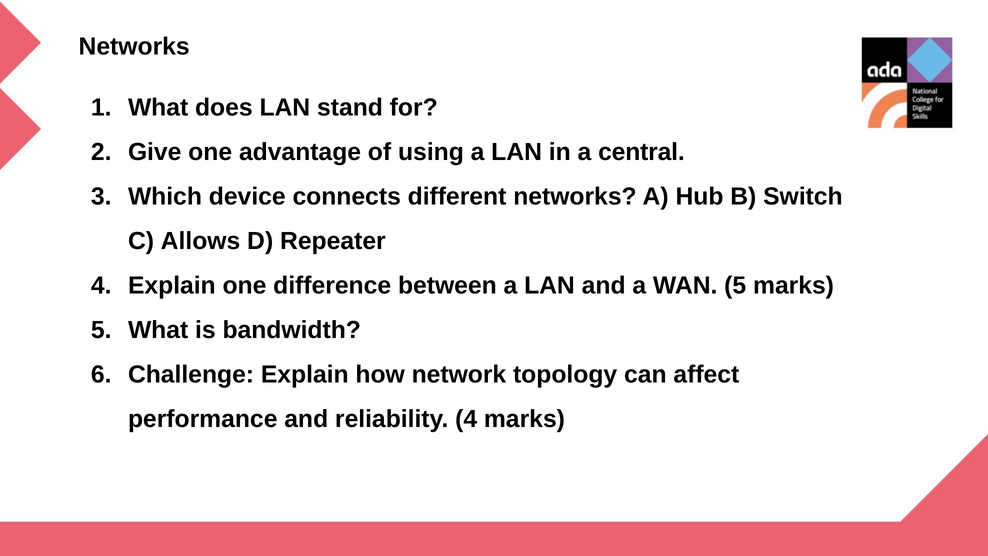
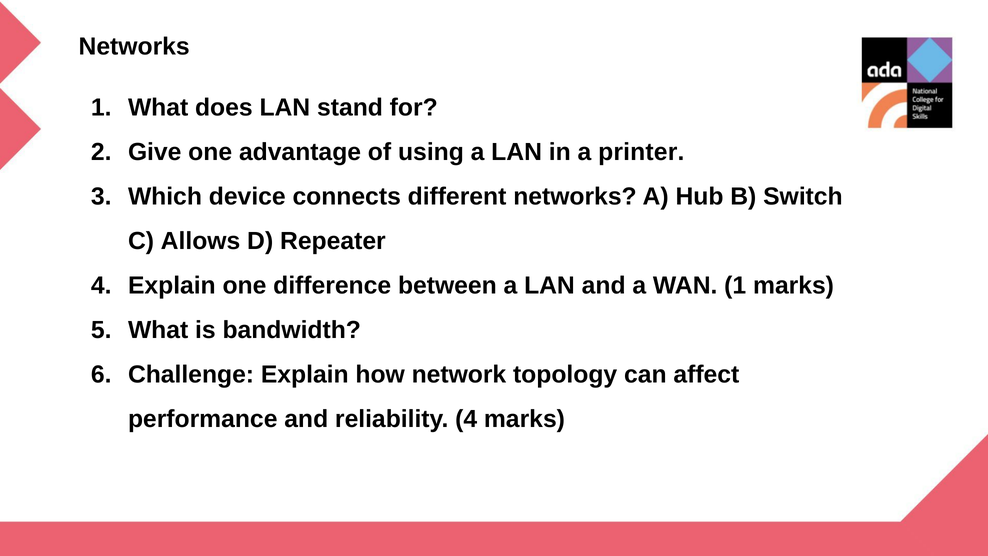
central: central -> printer (641, 152)
WAN 5: 5 -> 1 (735, 285)
